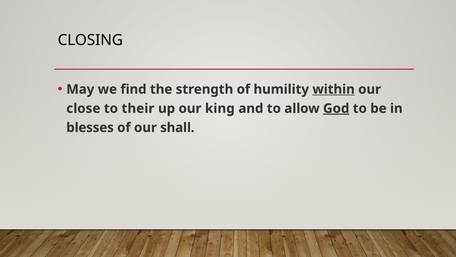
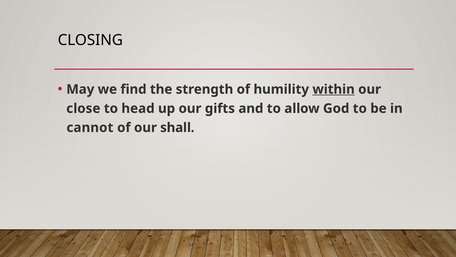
their: their -> head (138, 108)
king: king -> gifts (220, 108)
God underline: present -> none (336, 108)
blesses: blesses -> cannot (90, 127)
